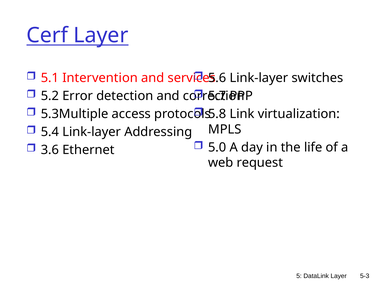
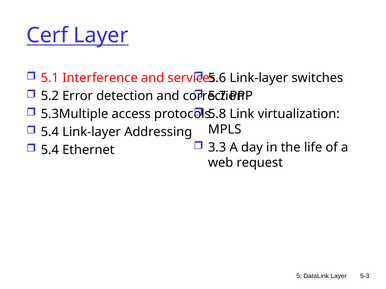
Intervention: Intervention -> Interference (100, 78)
5.0: 5.0 -> 3.3 (217, 148)
3.6: 3.6 -> 5.4 (50, 150)
